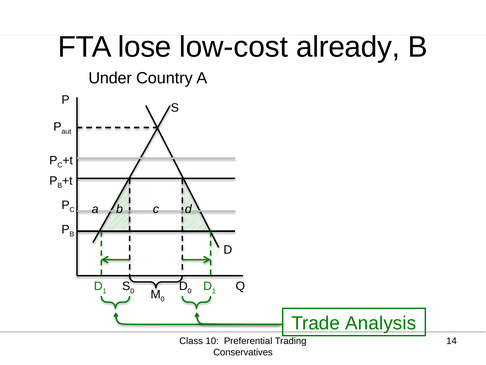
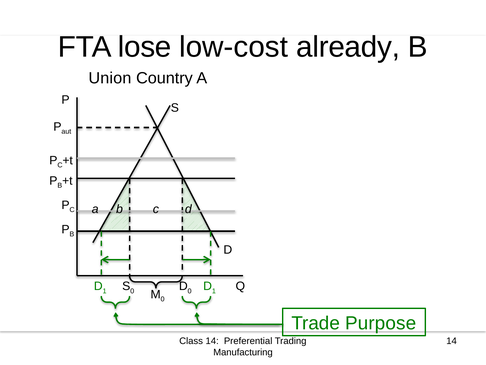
Under: Under -> Union (110, 78)
Analysis: Analysis -> Purpose (381, 323)
Class 10: 10 -> 14 (212, 341)
Conservatives: Conservatives -> Manufacturing (243, 352)
